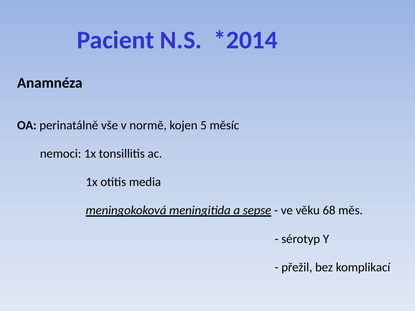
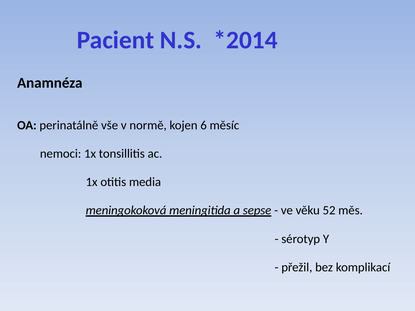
5: 5 -> 6 (204, 126)
68: 68 -> 52 (329, 211)
